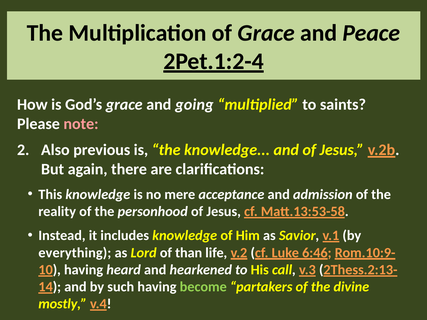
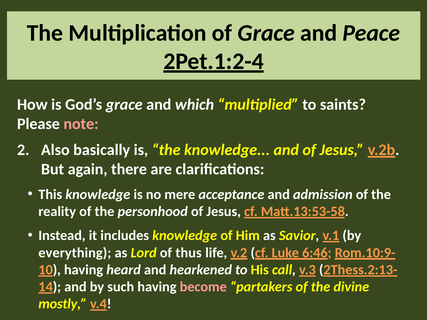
going: going -> which (195, 105)
previous: previous -> basically (102, 150)
than: than -> thus (189, 253)
become colour: light green -> pink (203, 287)
